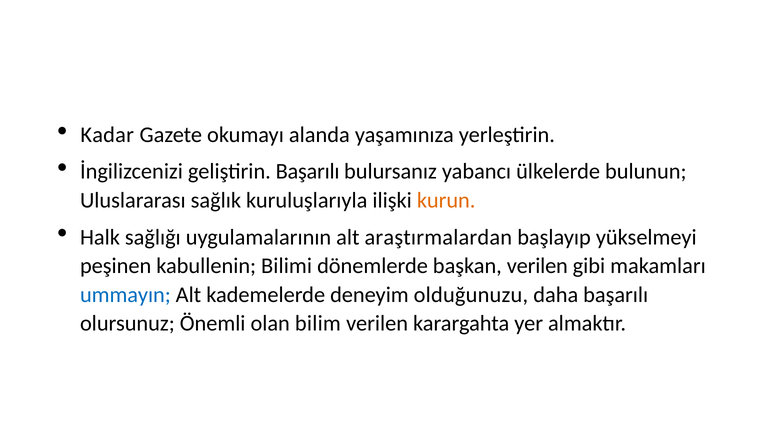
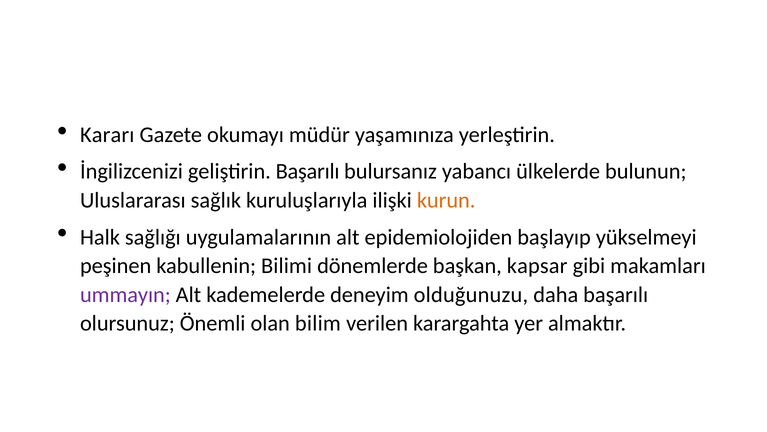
Kadar: Kadar -> Kararı (107, 135)
alanda: alanda -> müdür (319, 135)
araştırmalardan: araştırmalardan -> epidemiolojiden (438, 237)
başkan verilen: verilen -> kapsar (537, 266)
ummayın colour: blue -> purple (125, 294)
